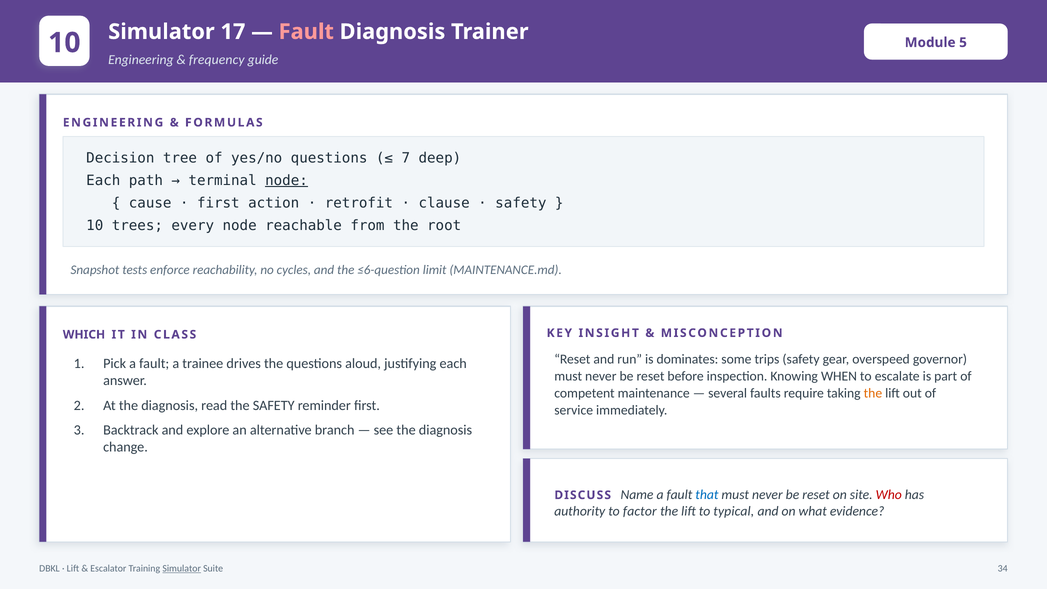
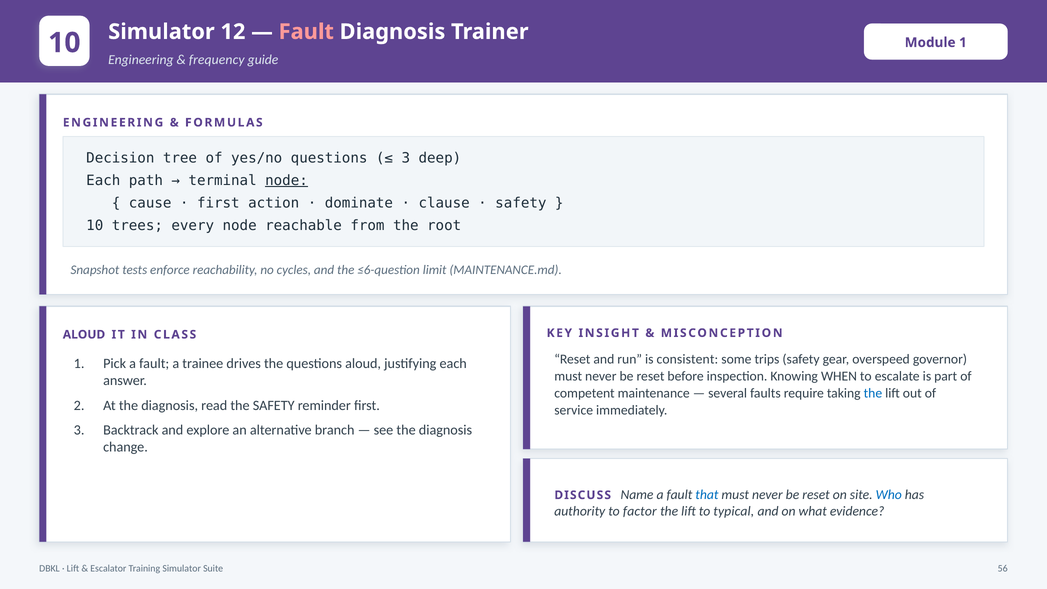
17: 17 -> 12 (233, 32)
Module 5: 5 -> 1 (963, 43)
7: 7 -> 3 (406, 158)
retrofit: retrofit -> dominate (359, 203)
WHICH: WHICH -> ALOUD (84, 335)
dominates: dominates -> consistent (687, 359)
the colour: orange -> blue (873, 393)
Who colour: red -> blue (889, 495)
Simulator underline: present -> none (182, 569)
34: 34 -> 56 (1003, 569)
